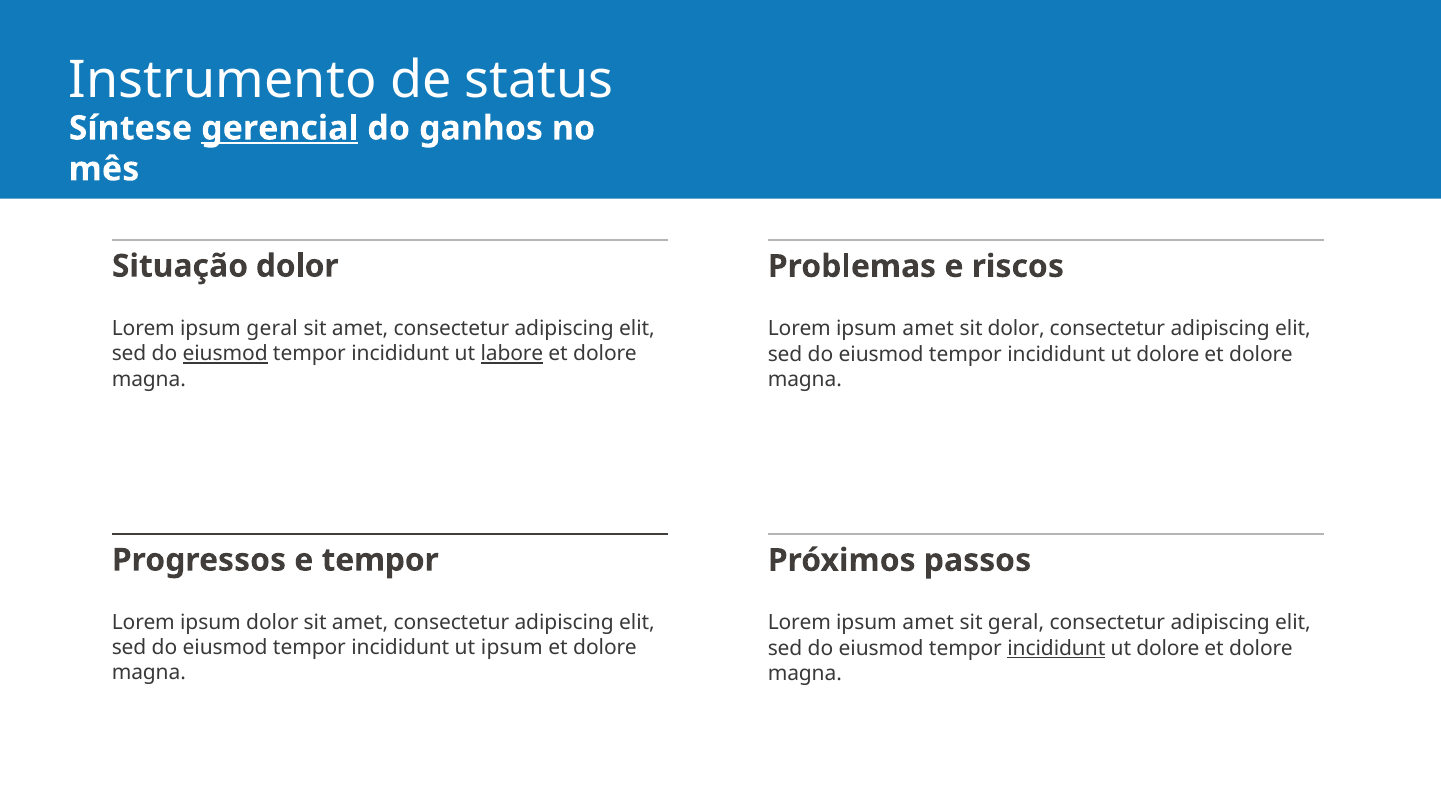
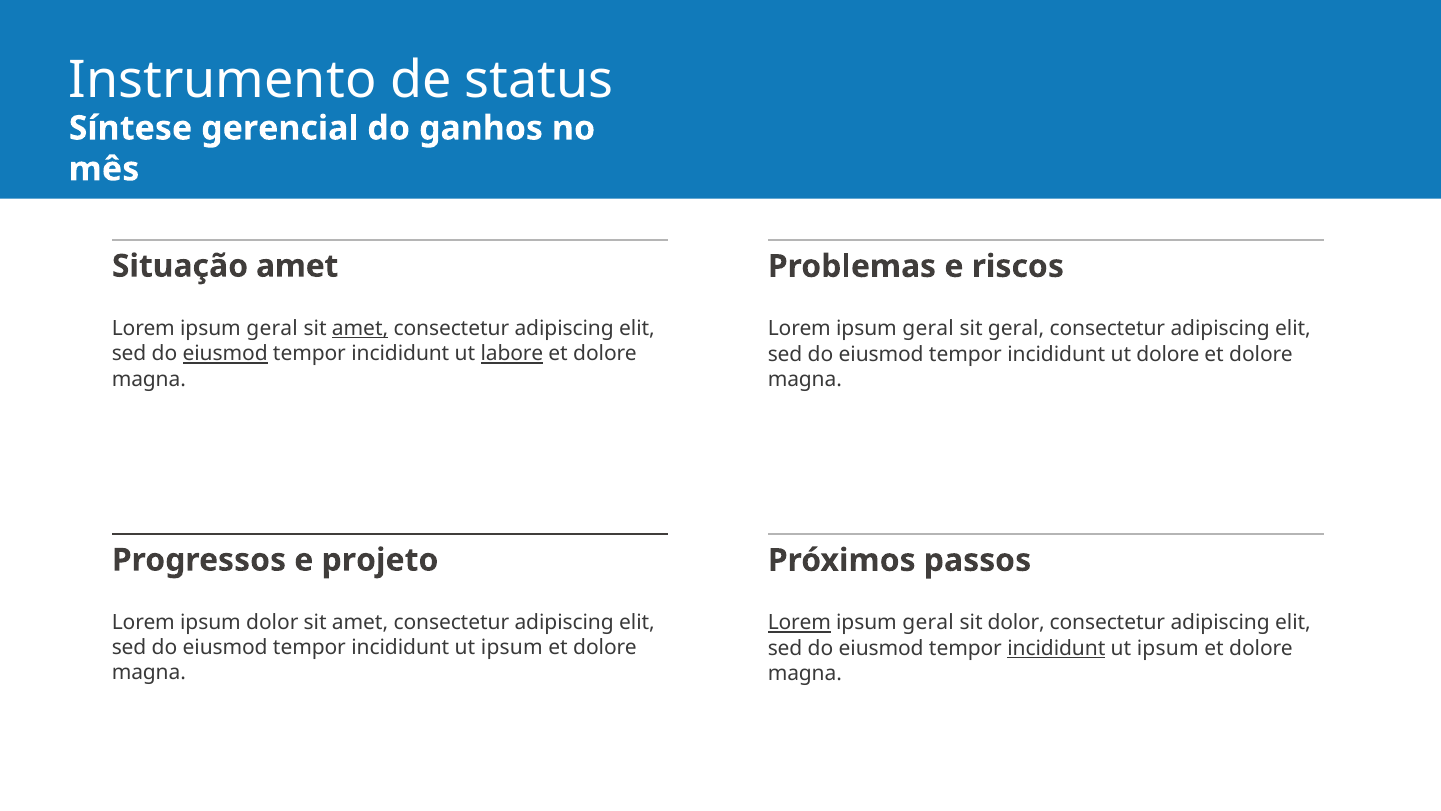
gerencial underline: present -> none (280, 128)
Situação dolor: dolor -> amet (297, 266)
amet underline: none -> present (360, 329)
amet: amet -> geral (928, 329)
sit dolor: dolor -> geral (1016, 329)
e tempor: tempor -> projeto (380, 560)
Lorem underline: none -> present (799, 623)
amet: amet -> geral (928, 623)
sit geral: geral -> dolor (1016, 623)
dolore: dolore -> ipsum (1168, 648)
